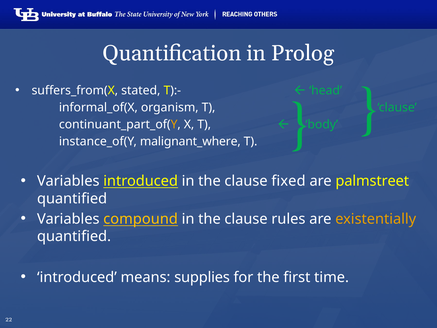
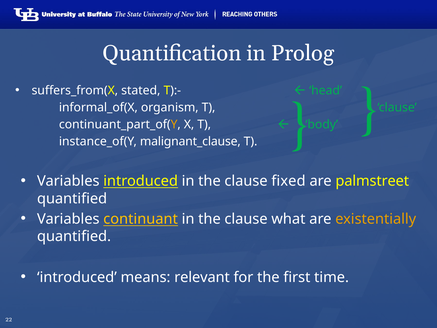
malignant_where: malignant_where -> malignant_clause (190, 141)
compound: compound -> continuant (141, 219)
rules: rules -> what (288, 219)
supplies: supplies -> relevant (202, 277)
